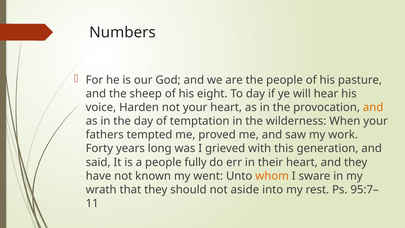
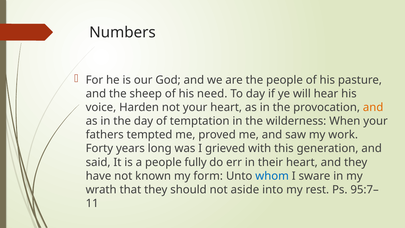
eight: eight -> need (212, 94)
went: went -> form (208, 176)
whom colour: orange -> blue (272, 176)
